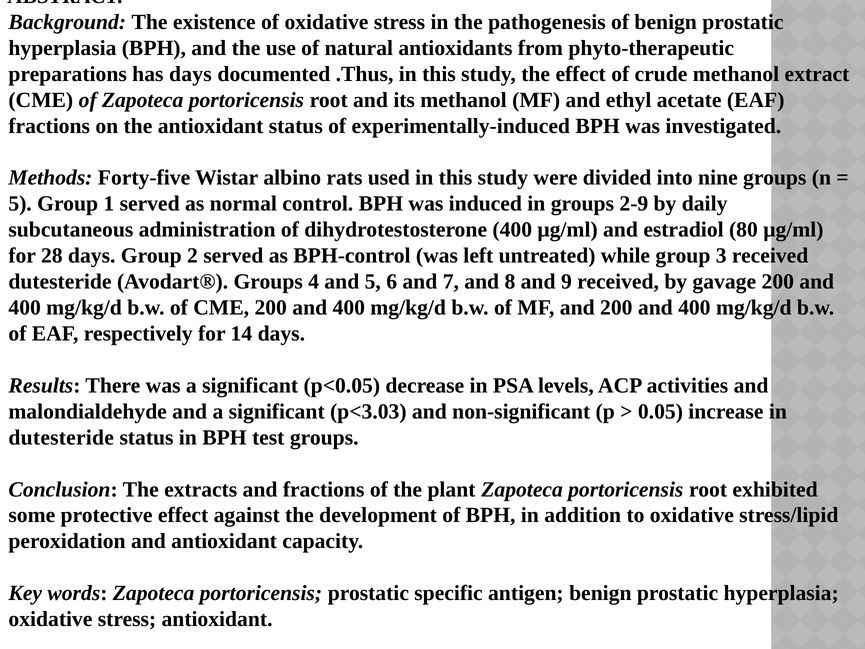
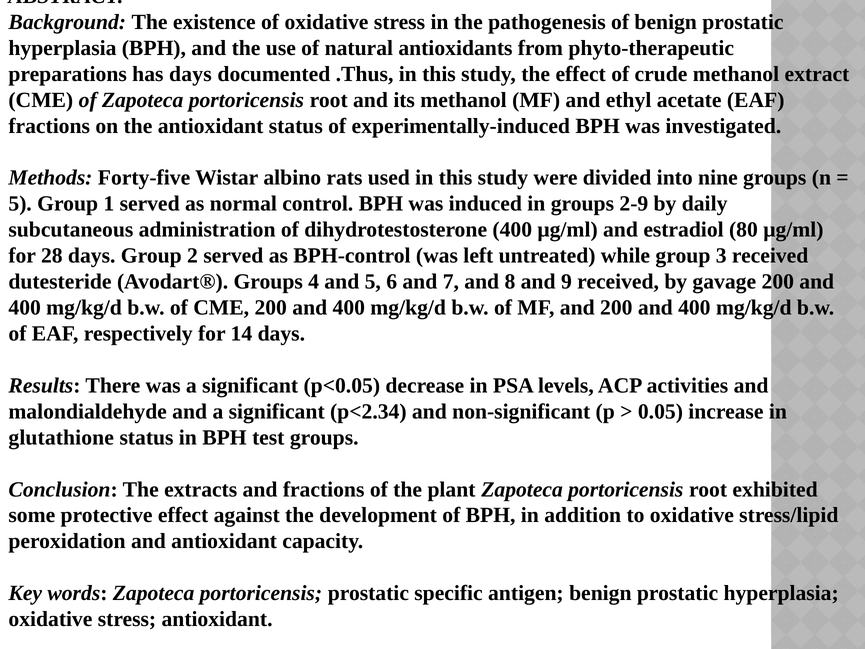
p<3.03: p<3.03 -> p<2.34 (368, 411)
dutesteride: dutesteride -> glutathione (61, 437)
